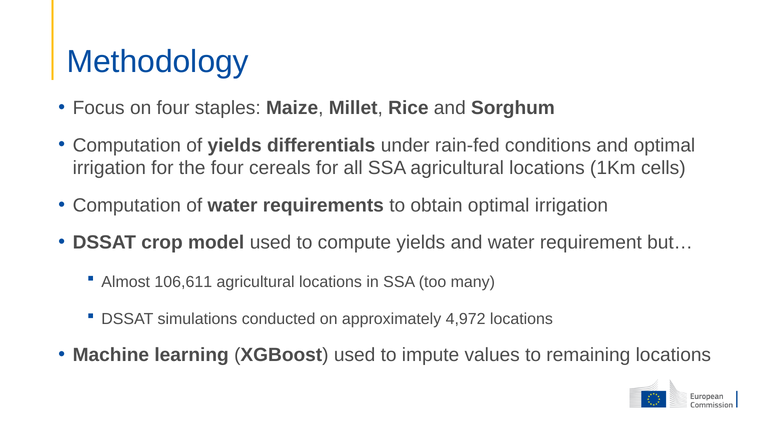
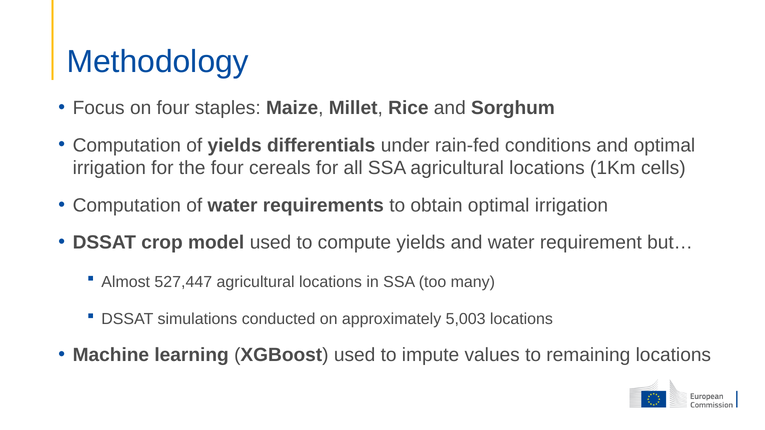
106,611: 106,611 -> 527,447 (183, 282)
4,972: 4,972 -> 5,003 (466, 319)
